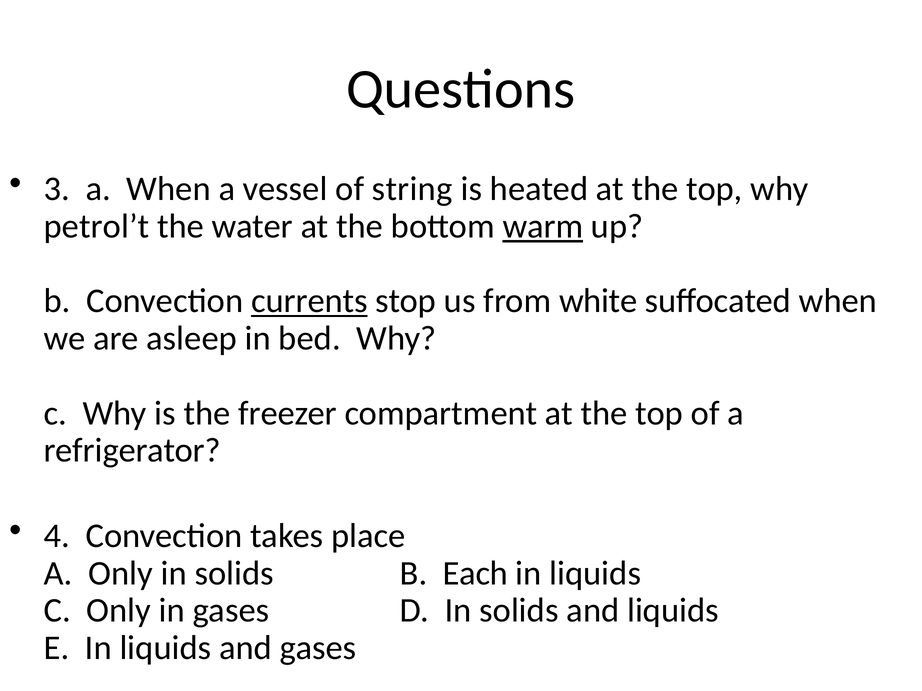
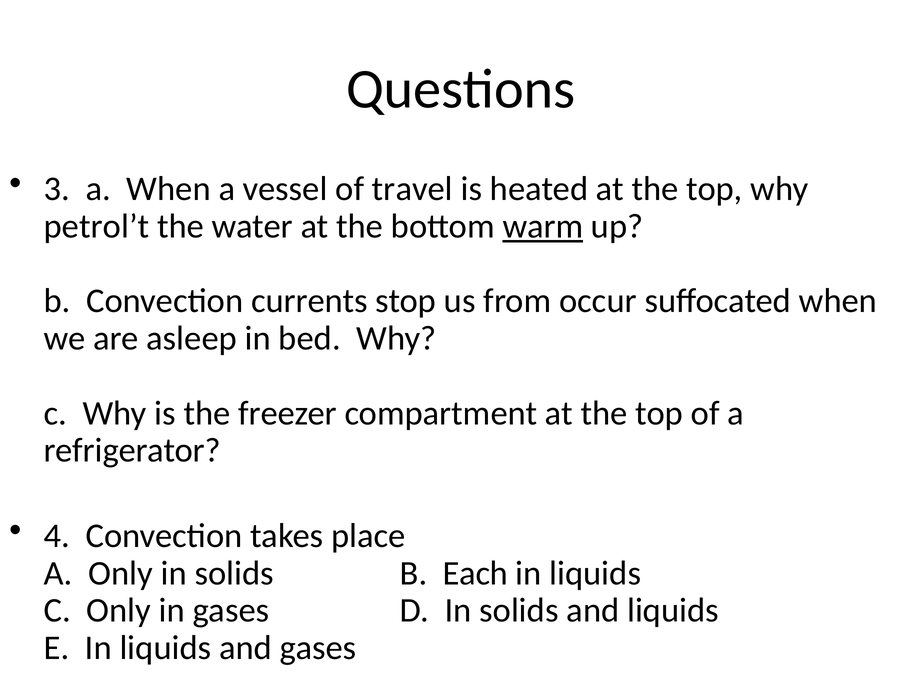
string: string -> travel (412, 189)
currents underline: present -> none (309, 301)
white: white -> occur (598, 301)
